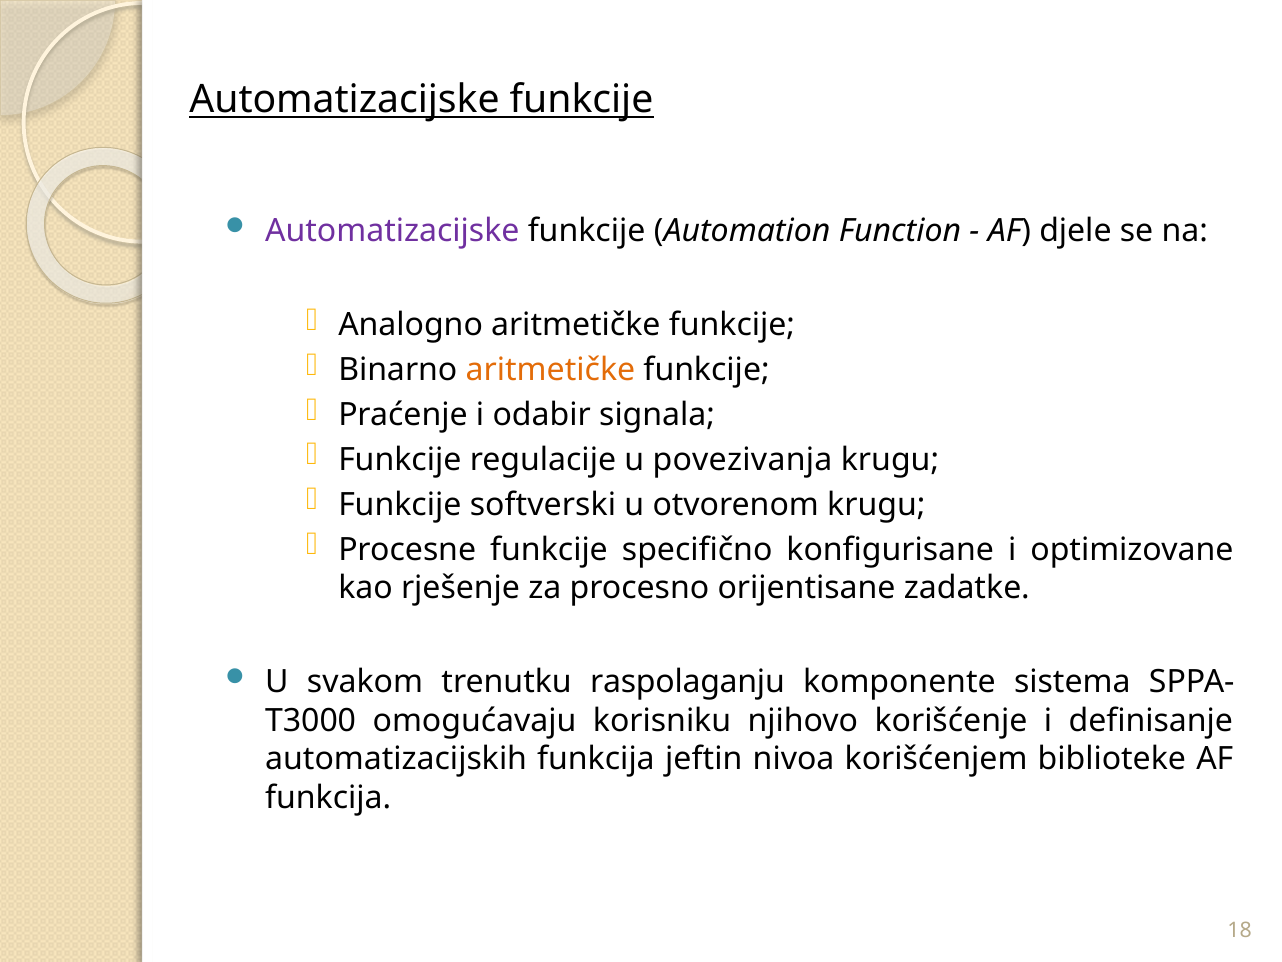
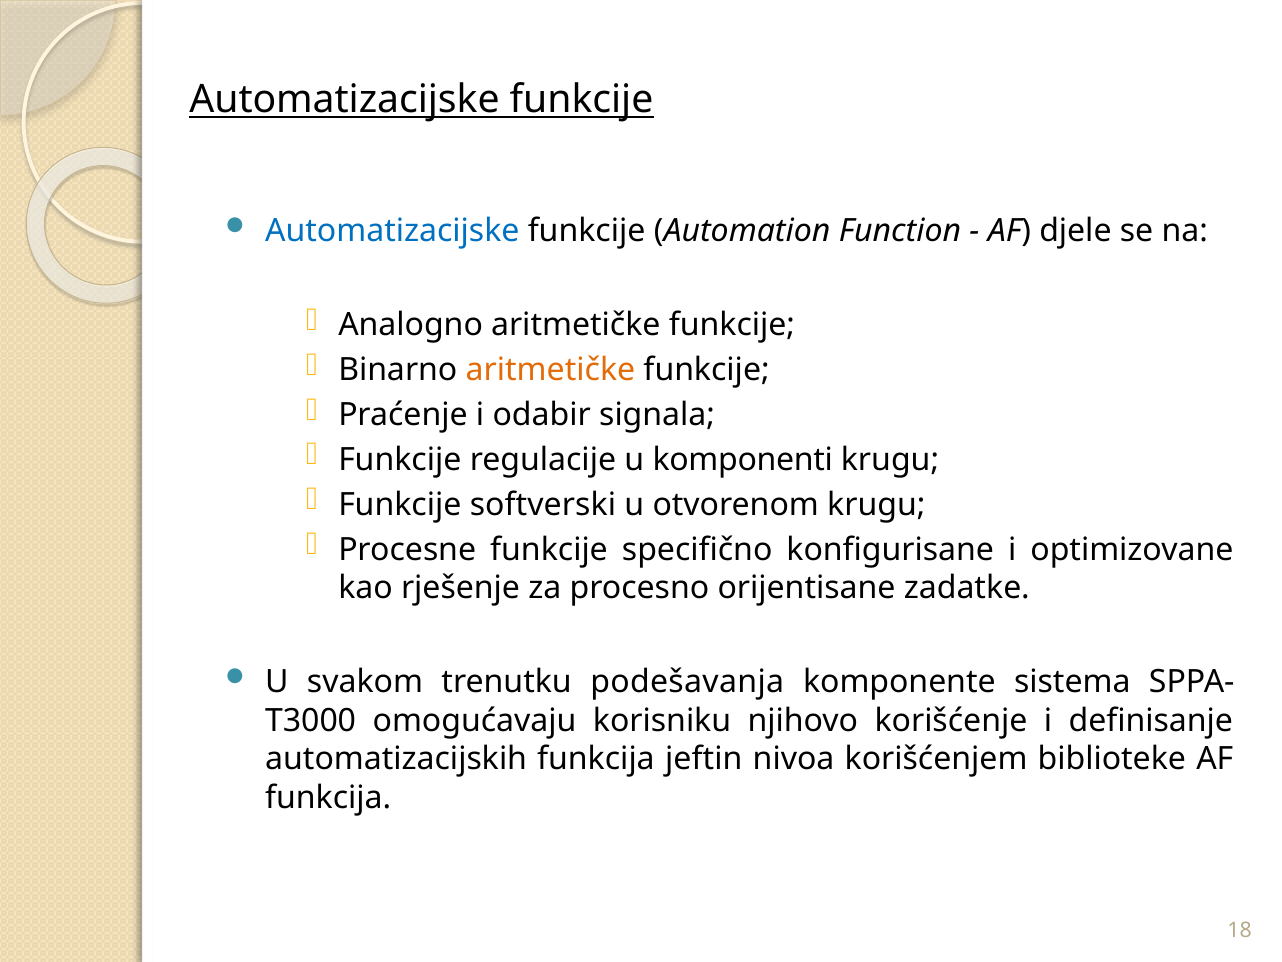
Automatizacijske colour: purple -> blue (392, 231)
povezivanja: povezivanja -> komponenti (743, 459)
raspolaganju: raspolaganju -> podešavanja (687, 682)
